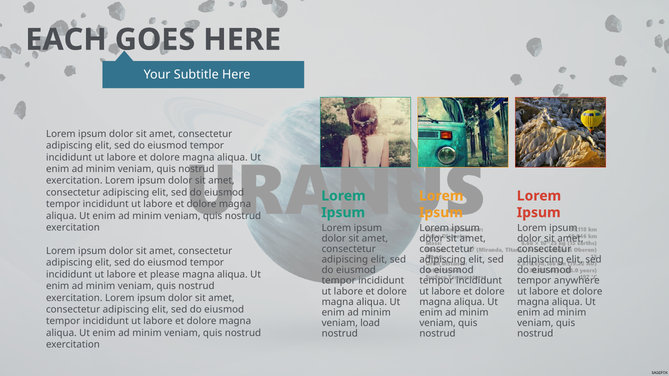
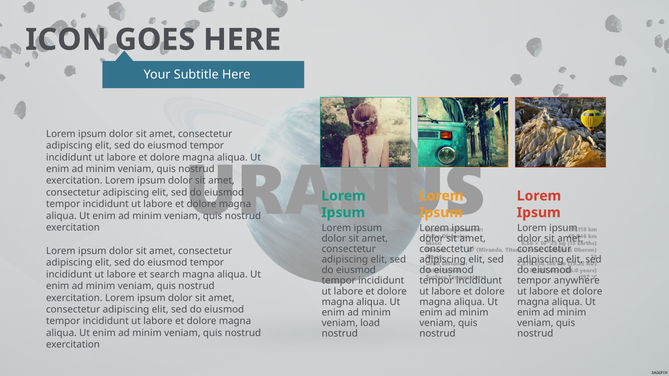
EACH: EACH -> ICON (66, 40)
please: please -> search (165, 275)
